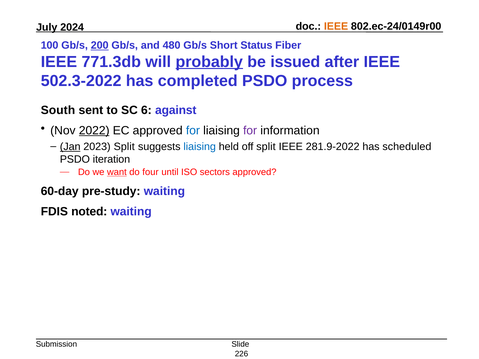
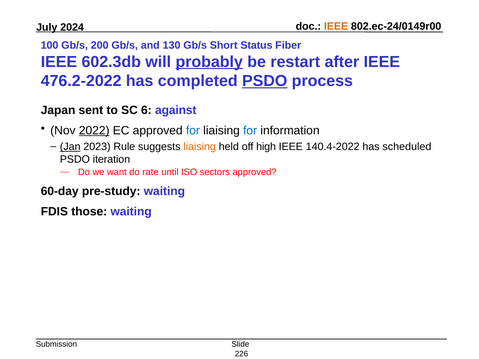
200 underline: present -> none (100, 45)
480: 480 -> 130 (172, 45)
771.3db: 771.3db -> 602.3db (111, 62)
issued: issued -> restart (295, 62)
502.3-2022: 502.3-2022 -> 476.2-2022 (81, 81)
PSDO underline: none -> present (265, 81)
South: South -> Japan (58, 110)
for colour: purple -> blue (250, 131)
2023 Split: Split -> Rule (124, 147)
liaising colour: blue -> orange (200, 147)
off split: split -> high (266, 147)
281.9-2022: 281.9-2022 -> 140.4-2022 (333, 147)
want underline: present -> none (117, 172)
four: four -> rate (151, 172)
noted: noted -> those (89, 212)
